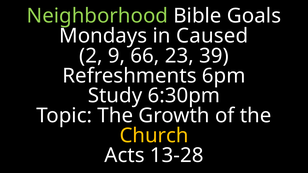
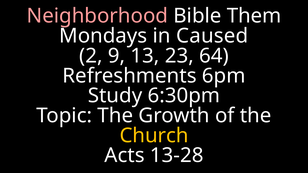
Neighborhood colour: light green -> pink (97, 16)
Goals: Goals -> Them (254, 16)
66: 66 -> 13 (145, 56)
39: 39 -> 64 (214, 56)
